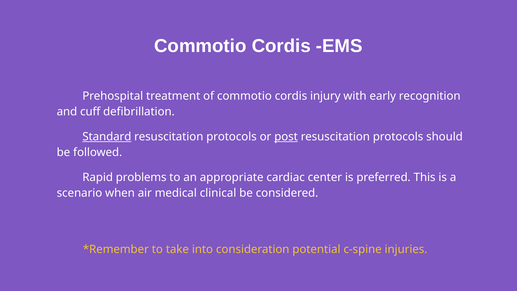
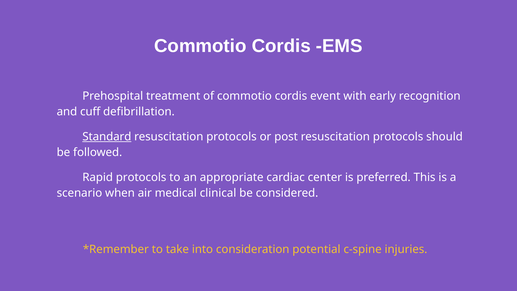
injury: injury -> event (325, 96)
post underline: present -> none (286, 137)
Rapid problems: problems -> protocols (141, 177)
